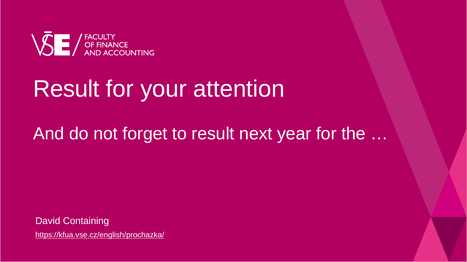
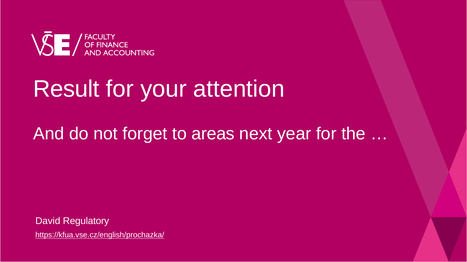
to result: result -> areas (213, 134)
Containing: Containing -> Regulatory (86, 222)
